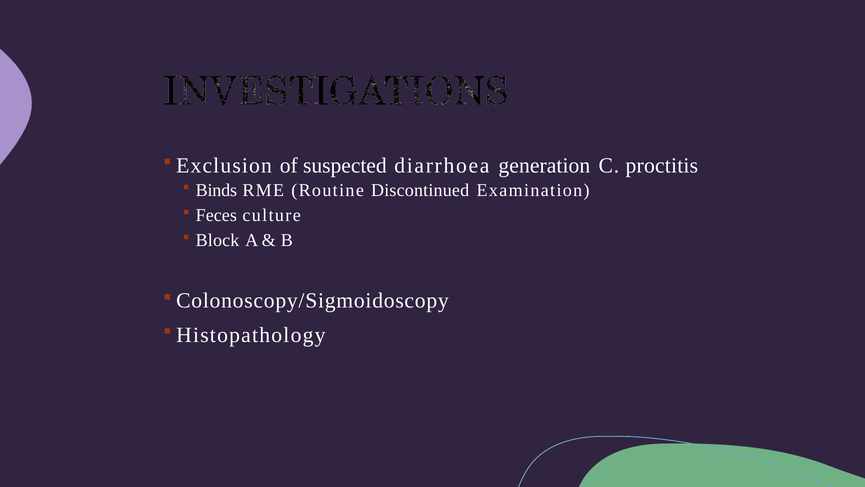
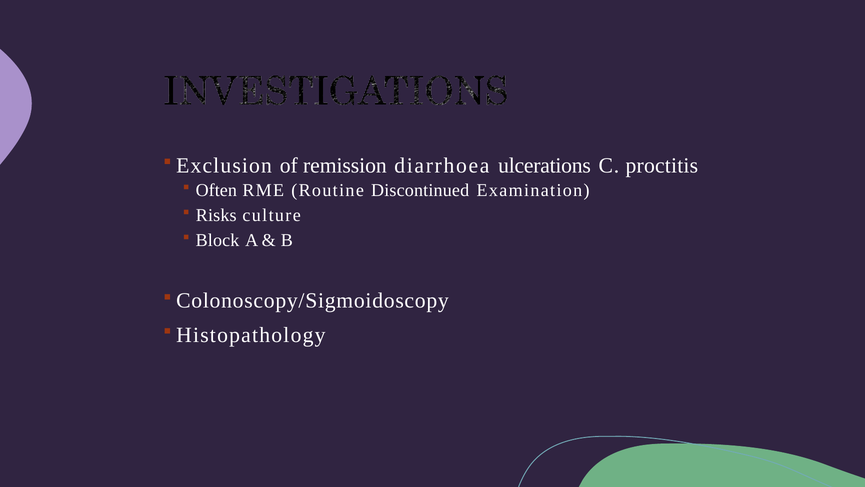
suspected: suspected -> remission (345, 165)
generation: generation -> ulcerations (545, 165)
Binds: Binds -> Often (216, 190)
Feces: Feces -> Risks (216, 215)
